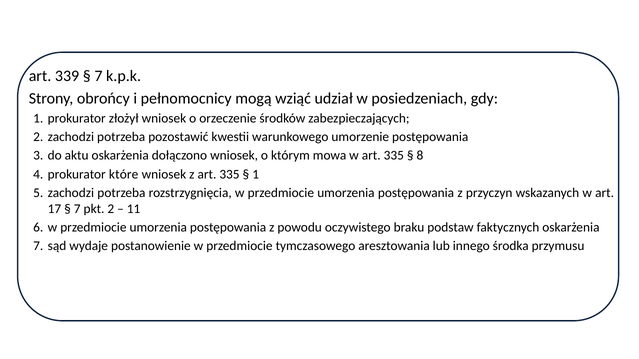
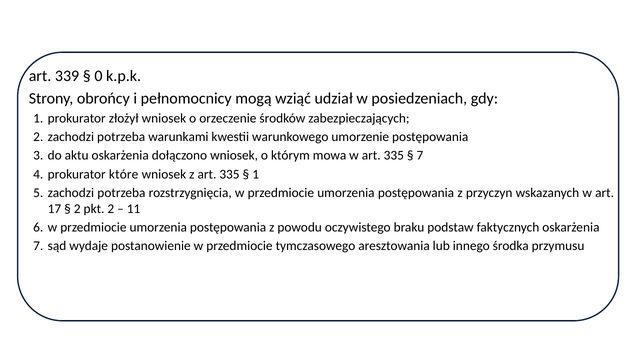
7: 7 -> 0 (98, 76)
pozostawić: pozostawić -> warunkami (178, 137)
8: 8 -> 7 (420, 156)
7: 7 -> 2 (77, 209)
